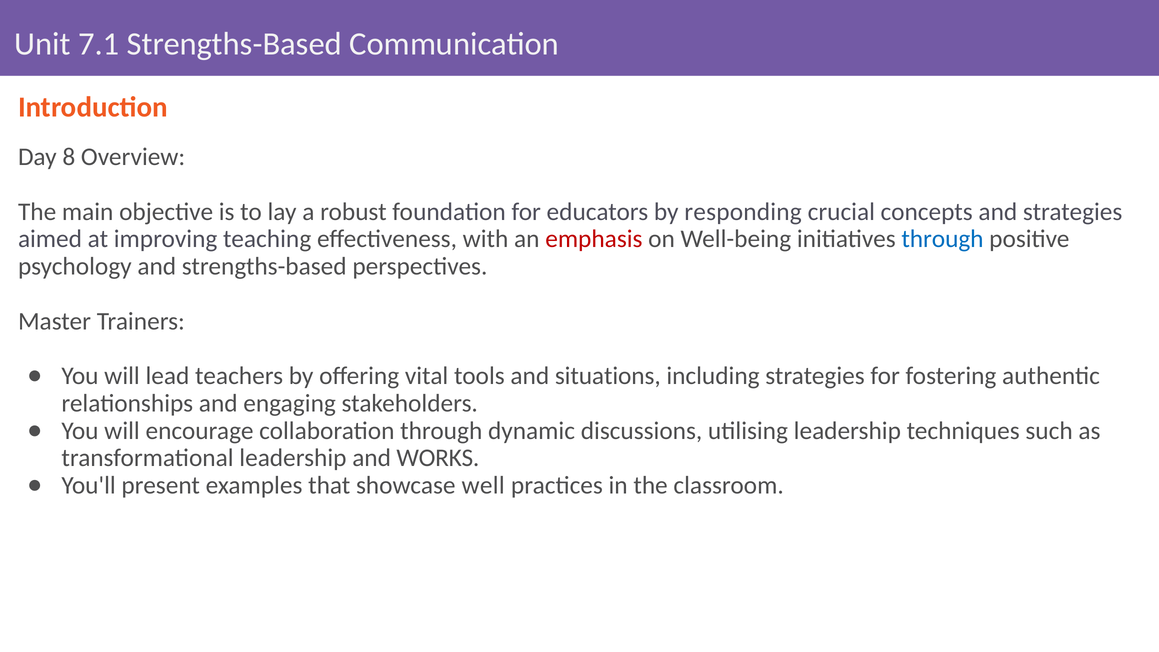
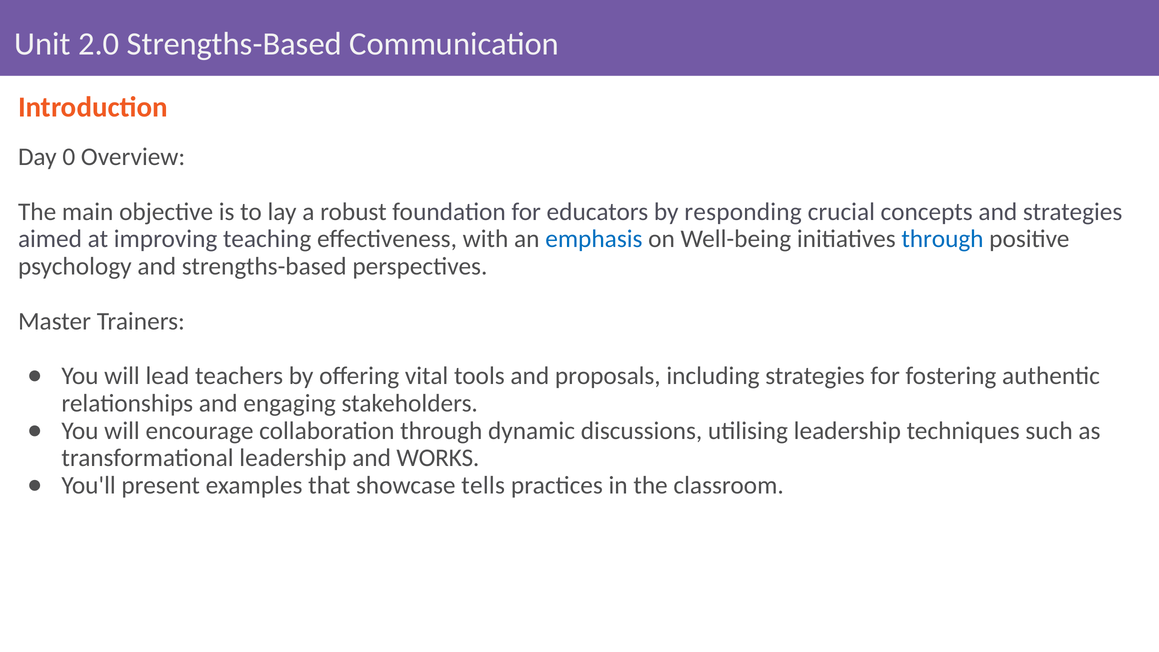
7.1: 7.1 -> 2.0 (99, 44)
8: 8 -> 0 (69, 157)
emphasis colour: red -> blue (594, 239)
situations: situations -> proposals (608, 376)
well: well -> tells (483, 485)
